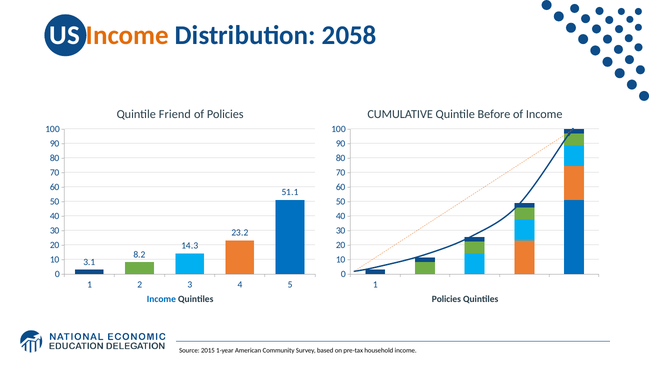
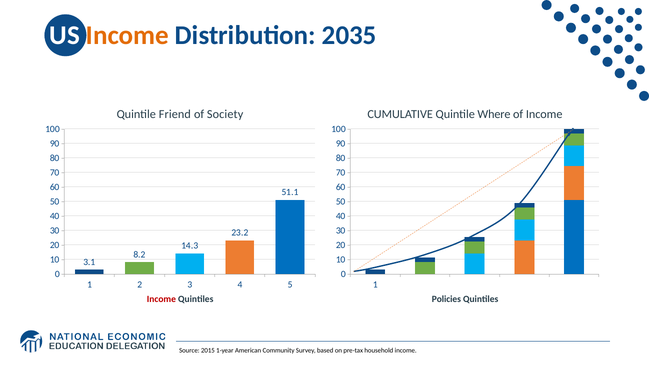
2058: 2058 -> 2035 (349, 35)
of Policies: Policies -> Society (225, 114)
Before: Before -> Where (494, 114)
Income colour: blue -> red (161, 299)
